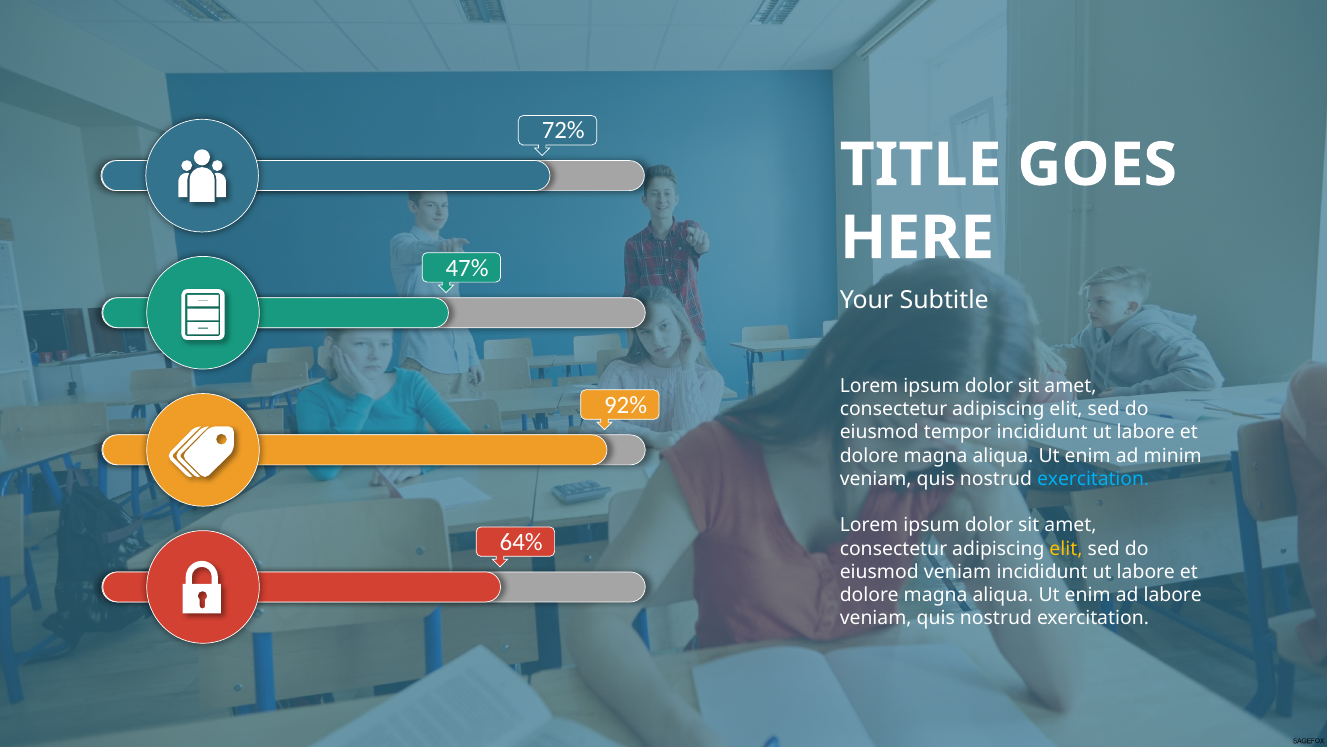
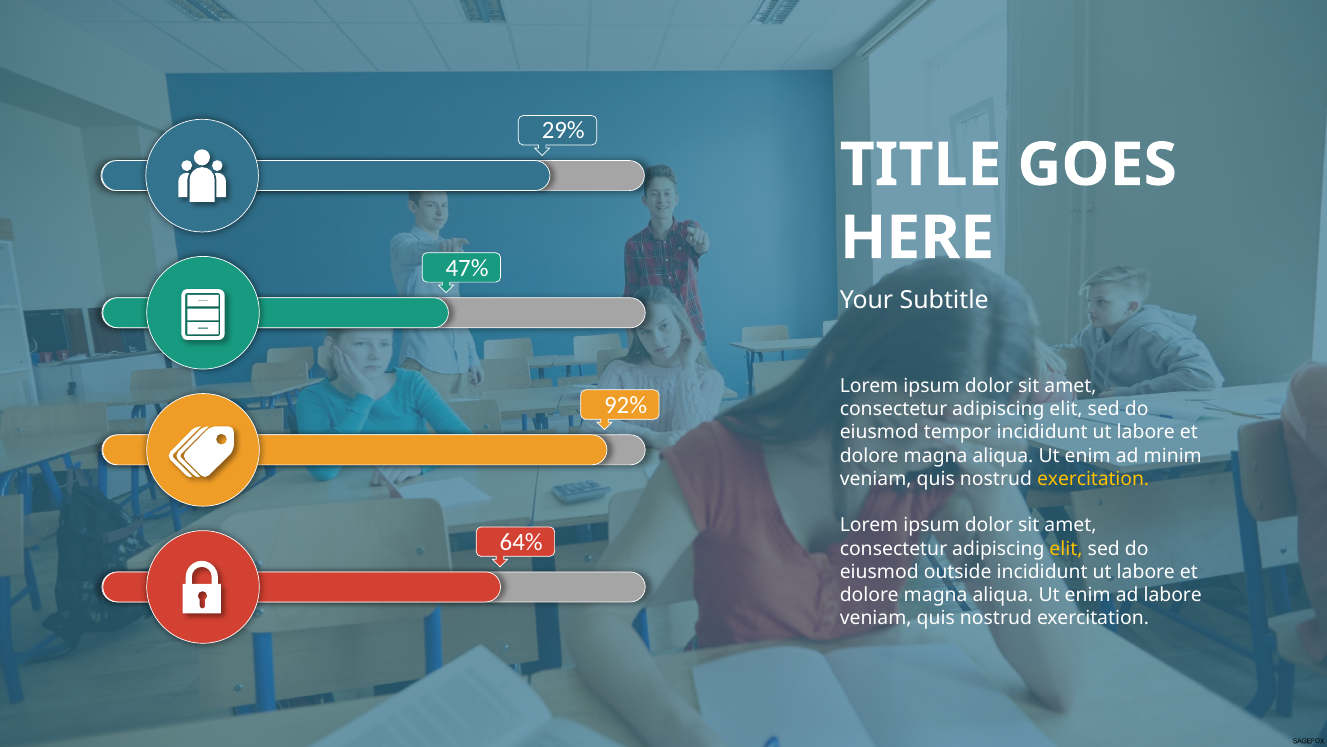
72%: 72% -> 29% (563, 131)
exercitation colour: light blue -> yellow (1093, 479)
eiusmod veniam: veniam -> outside (958, 572)
